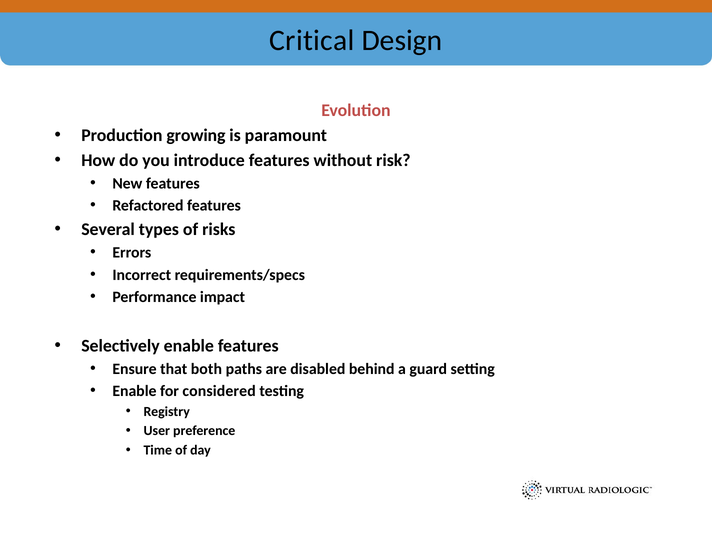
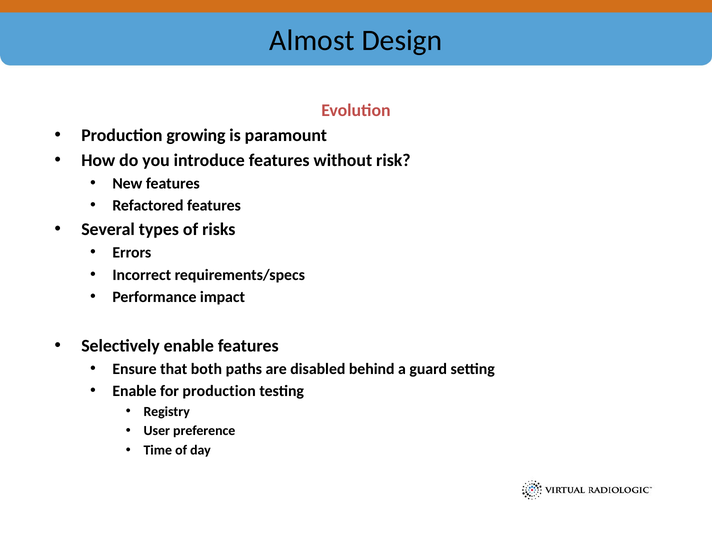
Critical: Critical -> Almost (312, 41)
for considered: considered -> production (219, 391)
